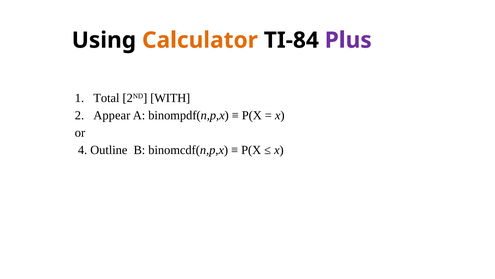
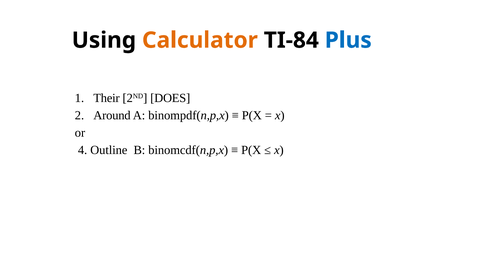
Plus colour: purple -> blue (348, 40)
Total: Total -> Their (106, 98)
WITH: WITH -> DOES (170, 98)
Appear: Appear -> Around (112, 115)
